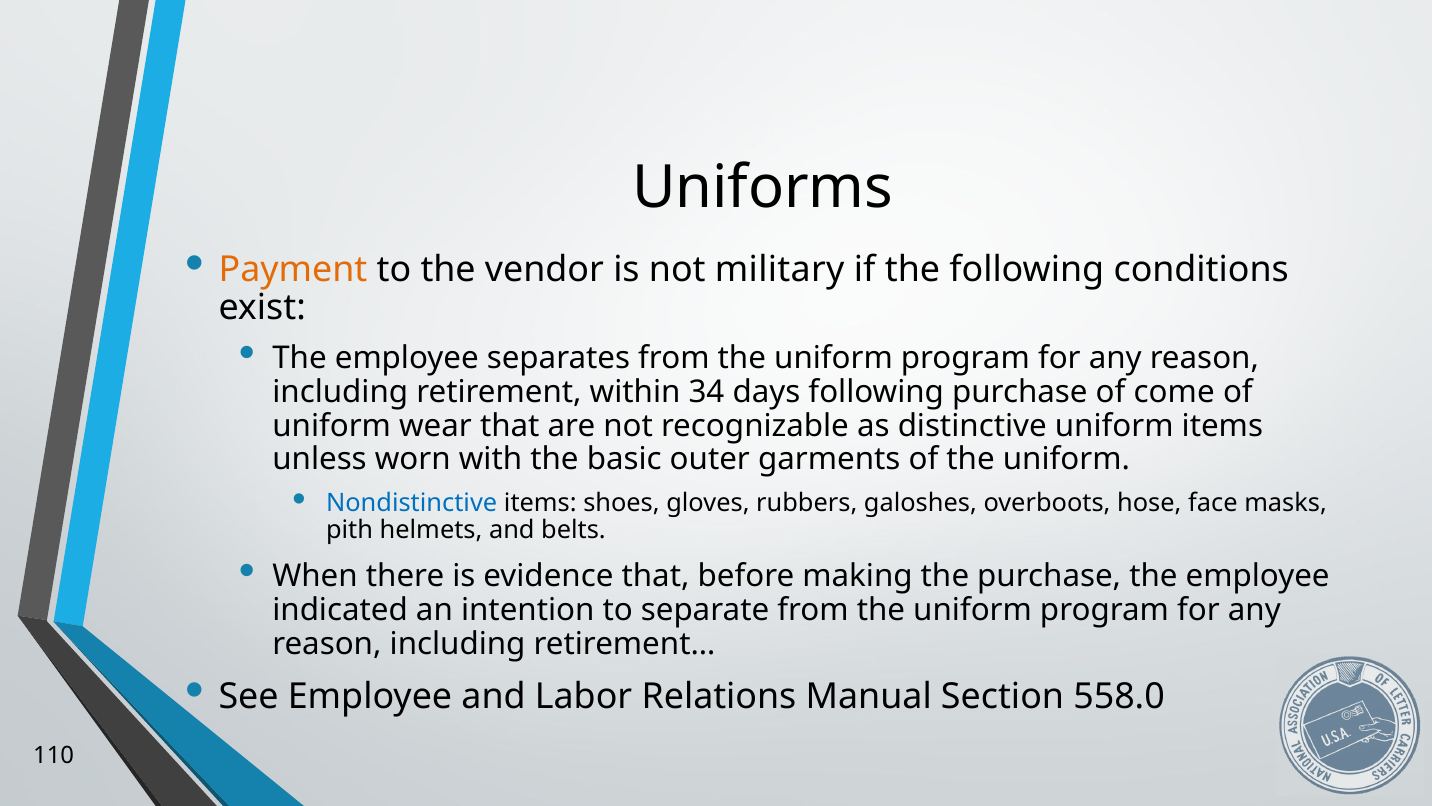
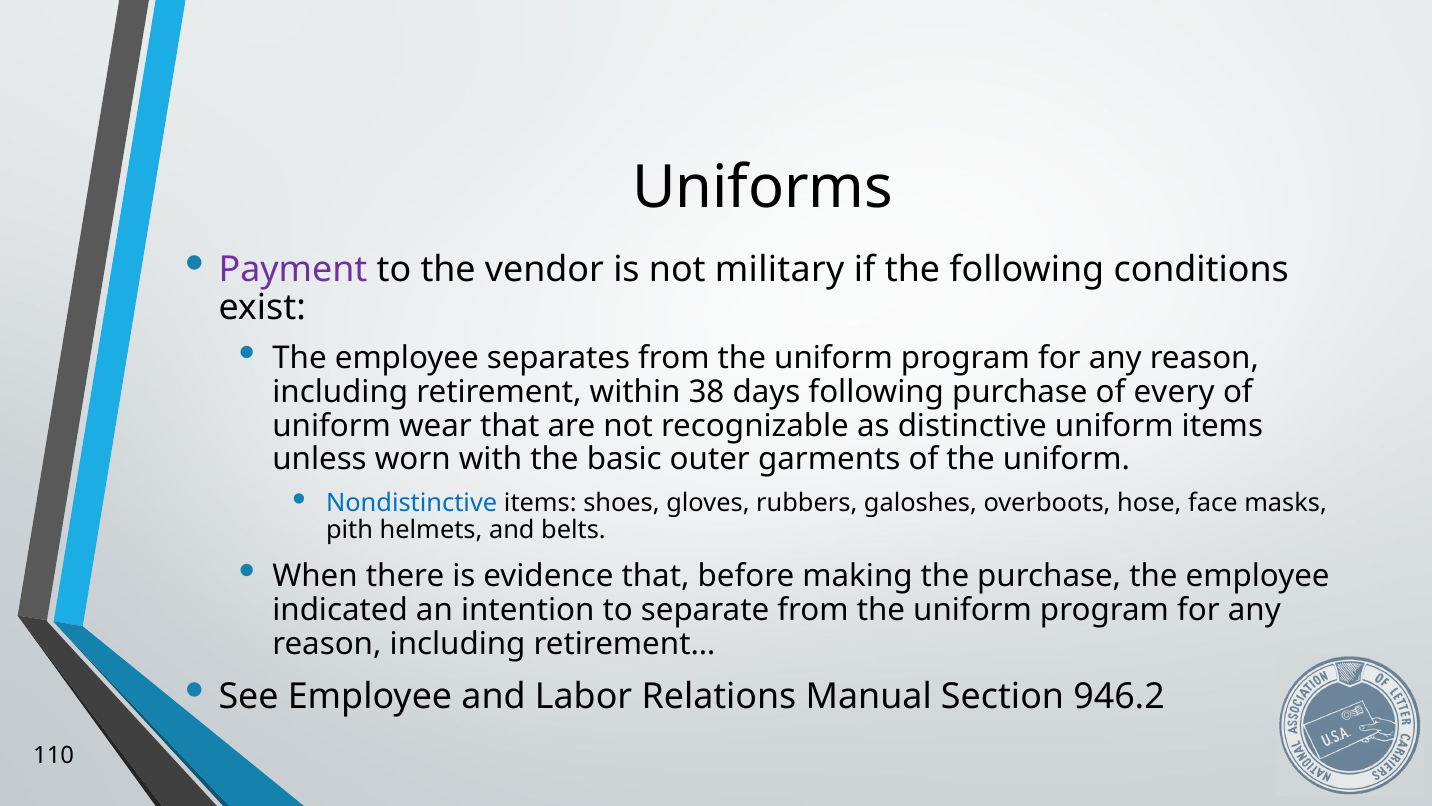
Payment colour: orange -> purple (293, 269)
34: 34 -> 38 (706, 392)
come: come -> every (1174, 392)
558.0: 558.0 -> 946.2 (1119, 696)
